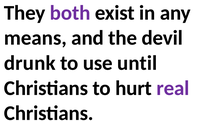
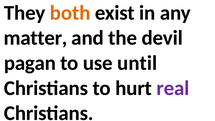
both colour: purple -> orange (70, 13)
means: means -> matter (35, 38)
drunk: drunk -> pagan (30, 63)
